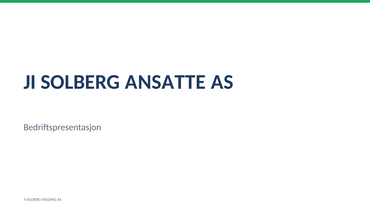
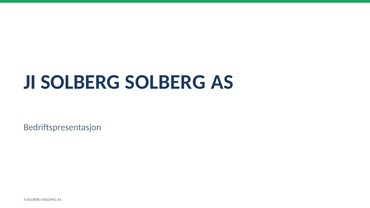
SOLBERG ANSATTE: ANSATTE -> SOLBERG (165, 82)
